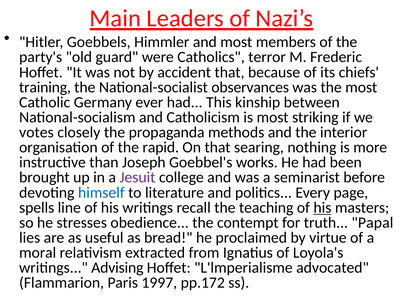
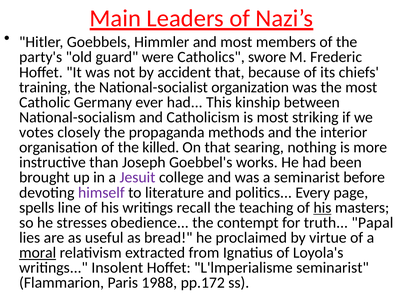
terror: terror -> swore (267, 57)
observances: observances -> organization (250, 87)
rapid: rapid -> killed (161, 148)
himself colour: blue -> purple (101, 193)
moral underline: none -> present (38, 253)
Advising: Advising -> Insolent (117, 268)
L'lmperialisme advocated: advocated -> seminarist (333, 268)
1997: 1997 -> 1988 (159, 283)
